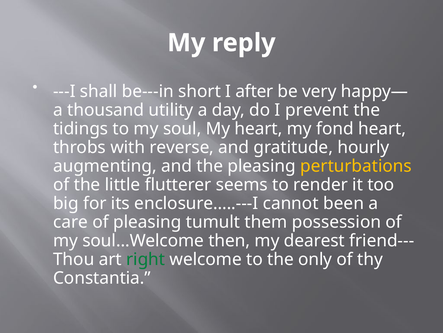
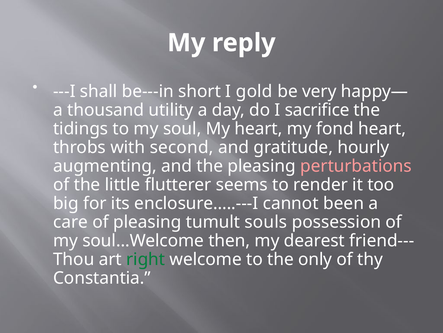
after: after -> gold (254, 91)
prevent: prevent -> sacrifice (317, 110)
reverse: reverse -> second (182, 147)
perturbations colour: yellow -> pink (356, 166)
them: them -> souls (266, 222)
